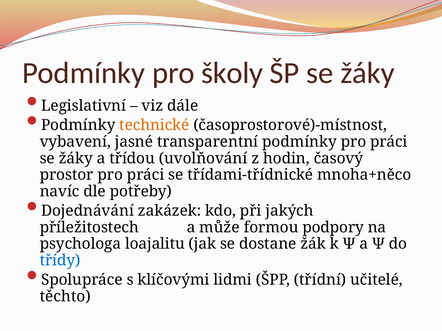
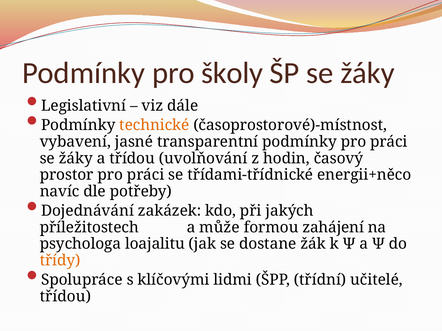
mnoha+něco: mnoha+něco -> energii+něco (364, 175)
podpory: podpory -> zahájení (333, 228)
třídy colour: blue -> orange (60, 261)
těchto: těchto -> třídou (65, 297)
